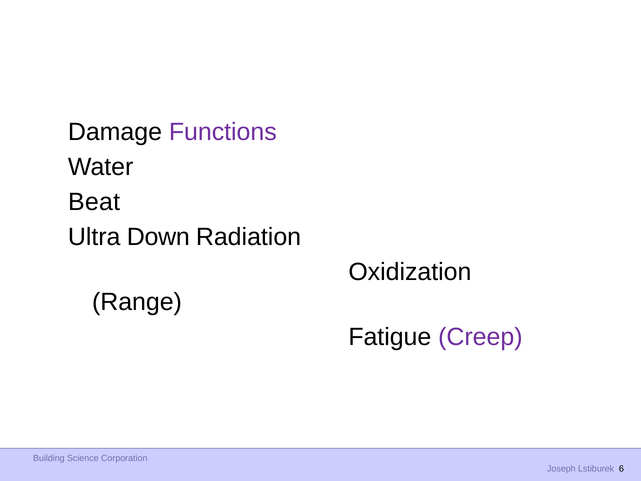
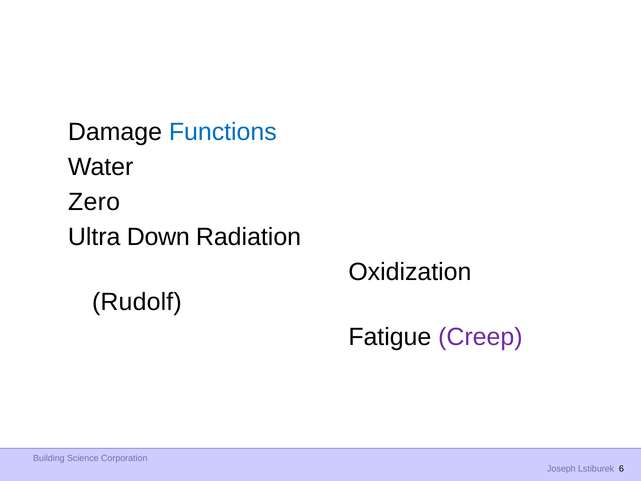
Functions colour: purple -> blue (223, 132)
Beat: Beat -> Zero (94, 202)
Range: Range -> Rudolf (137, 302)
